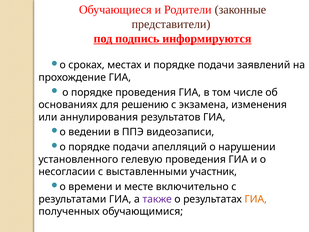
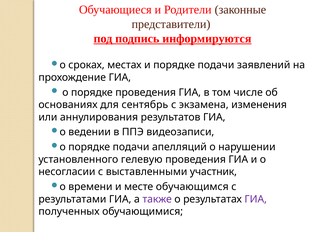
решению: решению -> сентябрь (145, 105)
включительно: включительно -> обучающимся (192, 187)
ГИА colour: orange -> purple (256, 199)
